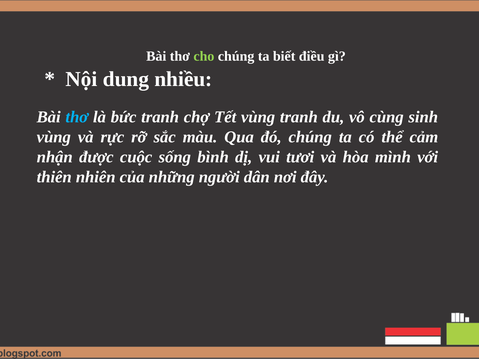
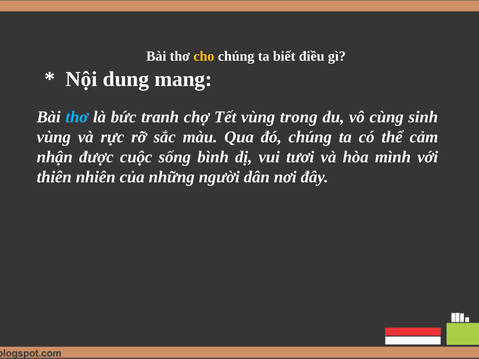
cho colour: light green -> yellow (204, 56)
nhiều: nhiều -> mang (183, 79)
vùng tranh: tranh -> trong (299, 117)
